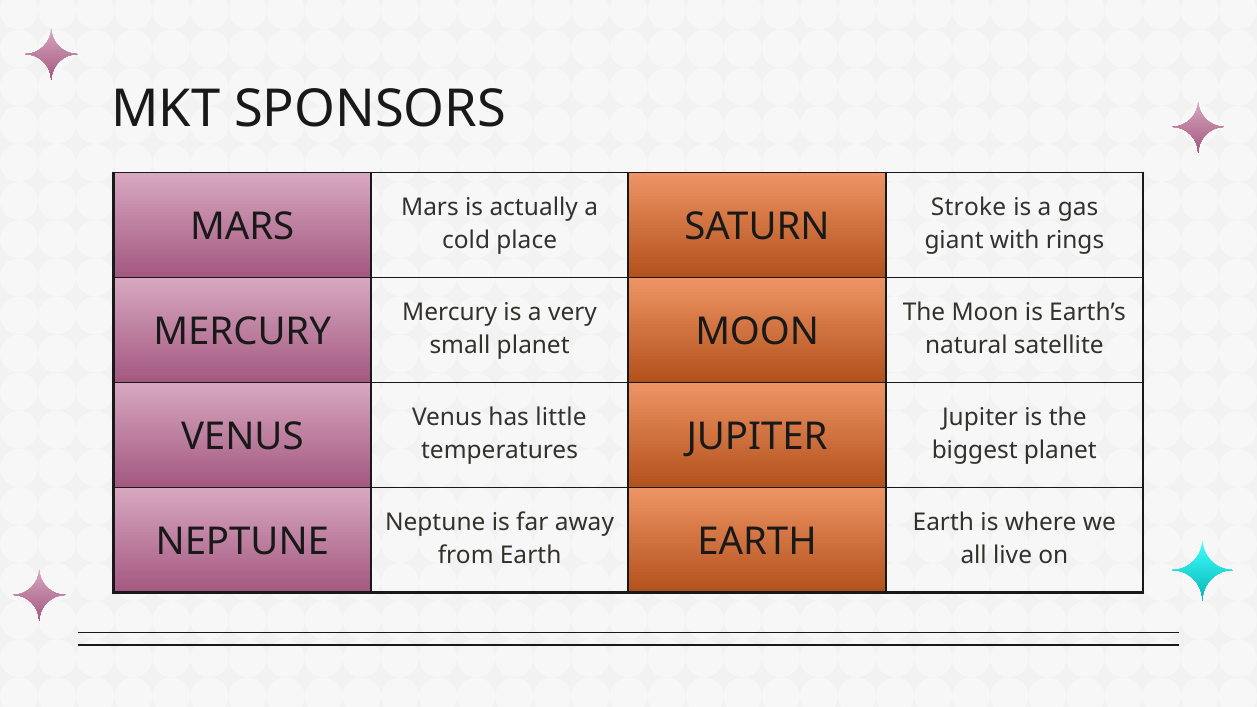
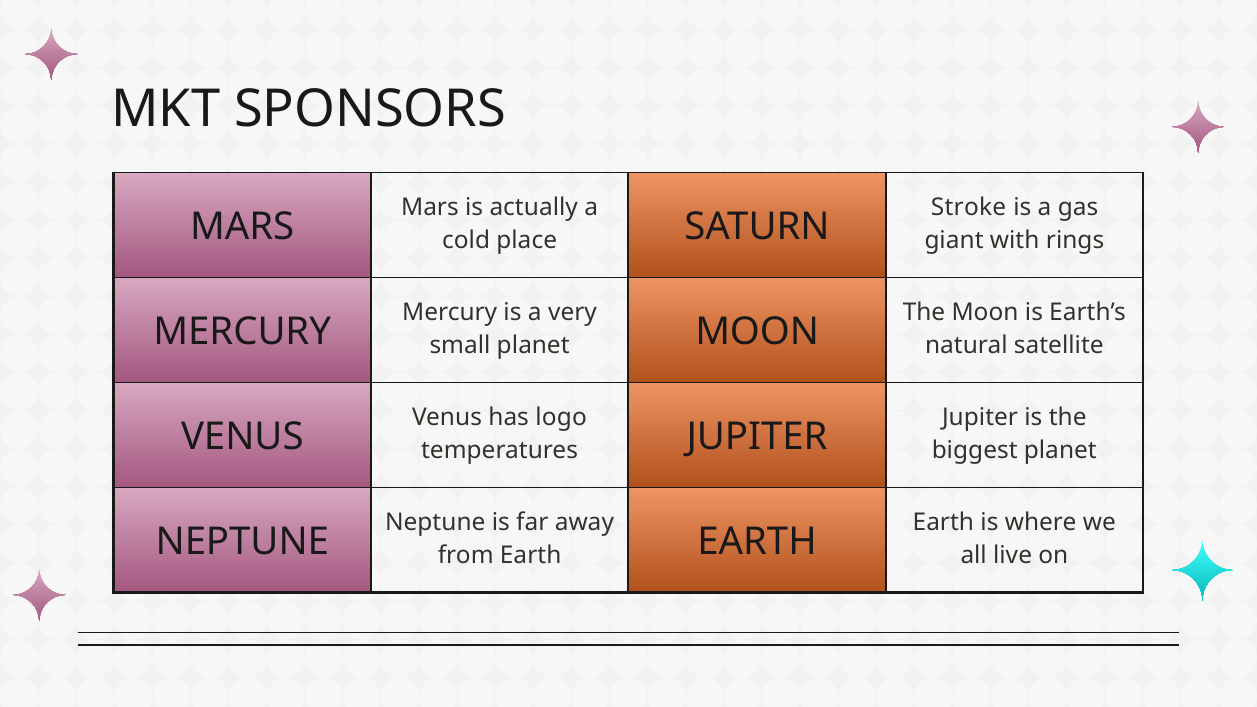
little: little -> logo (561, 417)
